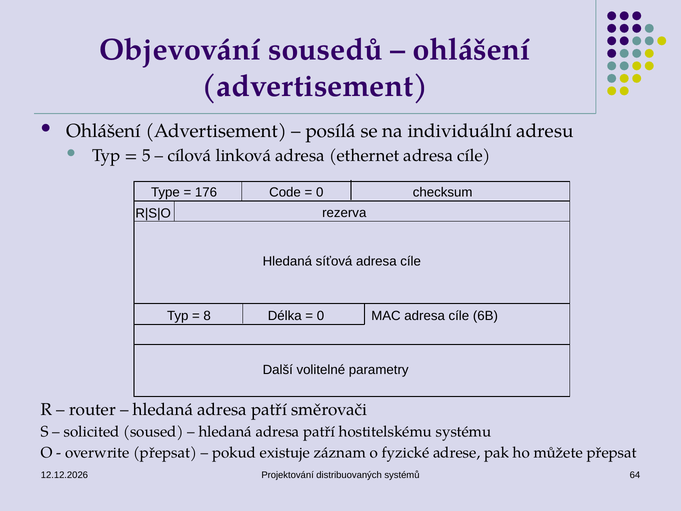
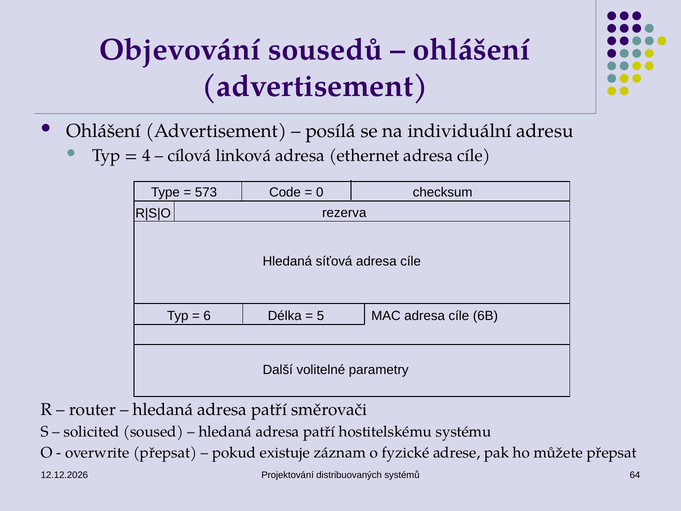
5: 5 -> 4 (146, 156)
176: 176 -> 573 (206, 192)
8: 8 -> 6 (207, 315)
0: 0 -> 5 (320, 316)
